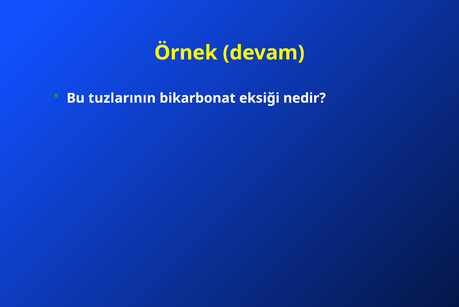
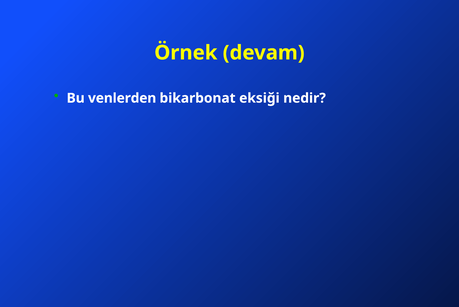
tuzlarının: tuzlarının -> venlerden (122, 98)
